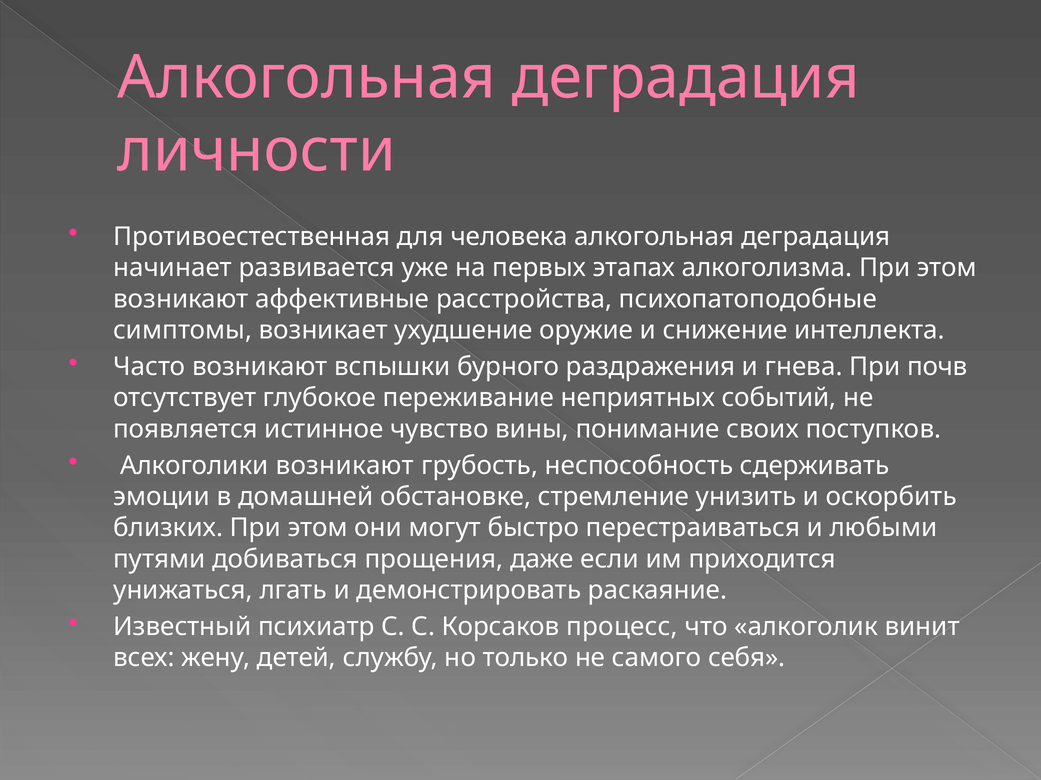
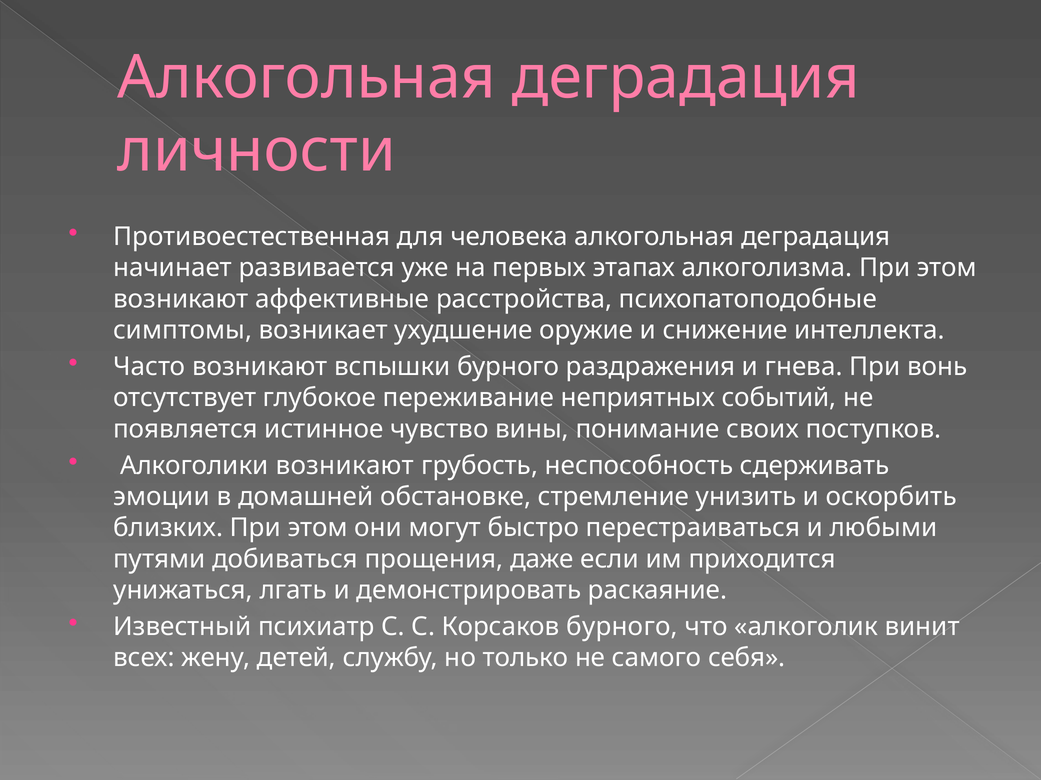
почв: почв -> вонь (937, 367)
Корсаков процесс: процесс -> бурного (622, 627)
